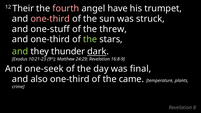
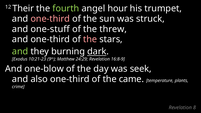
fourth colour: pink -> light green (66, 8)
have: have -> hour (118, 8)
the colour: light green -> pink (90, 39)
thunder: thunder -> burning (68, 51)
one-seek: one-seek -> one-blow (44, 69)
final: final -> seek (141, 69)
